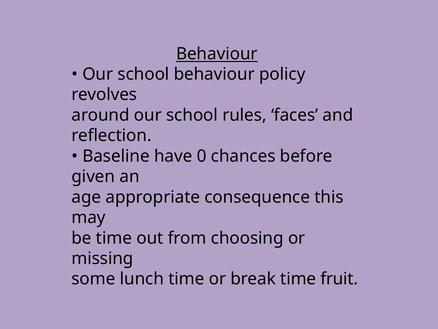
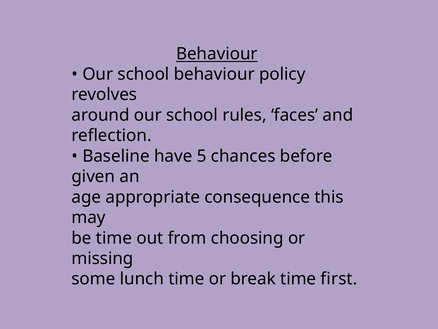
0: 0 -> 5 (202, 156)
fruit: fruit -> first (339, 279)
